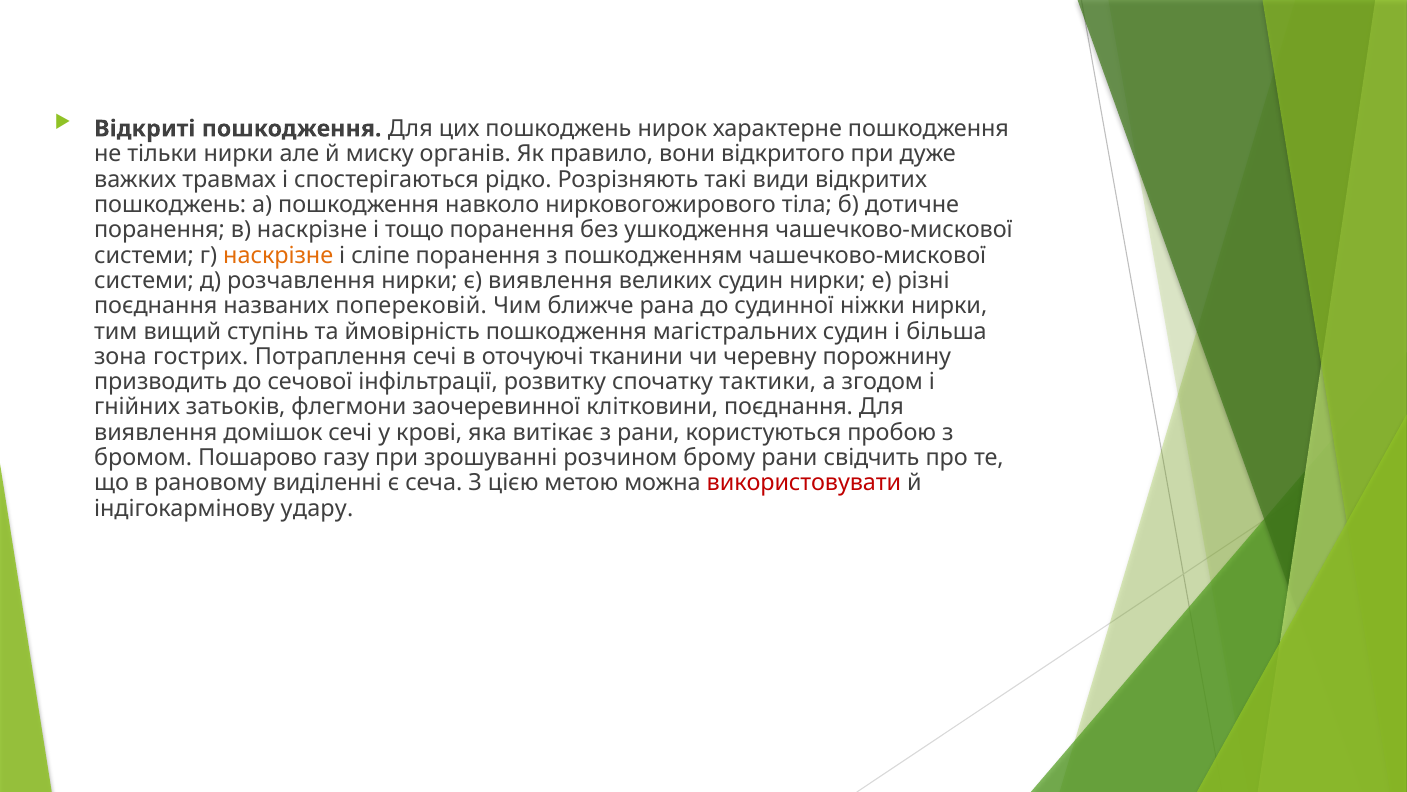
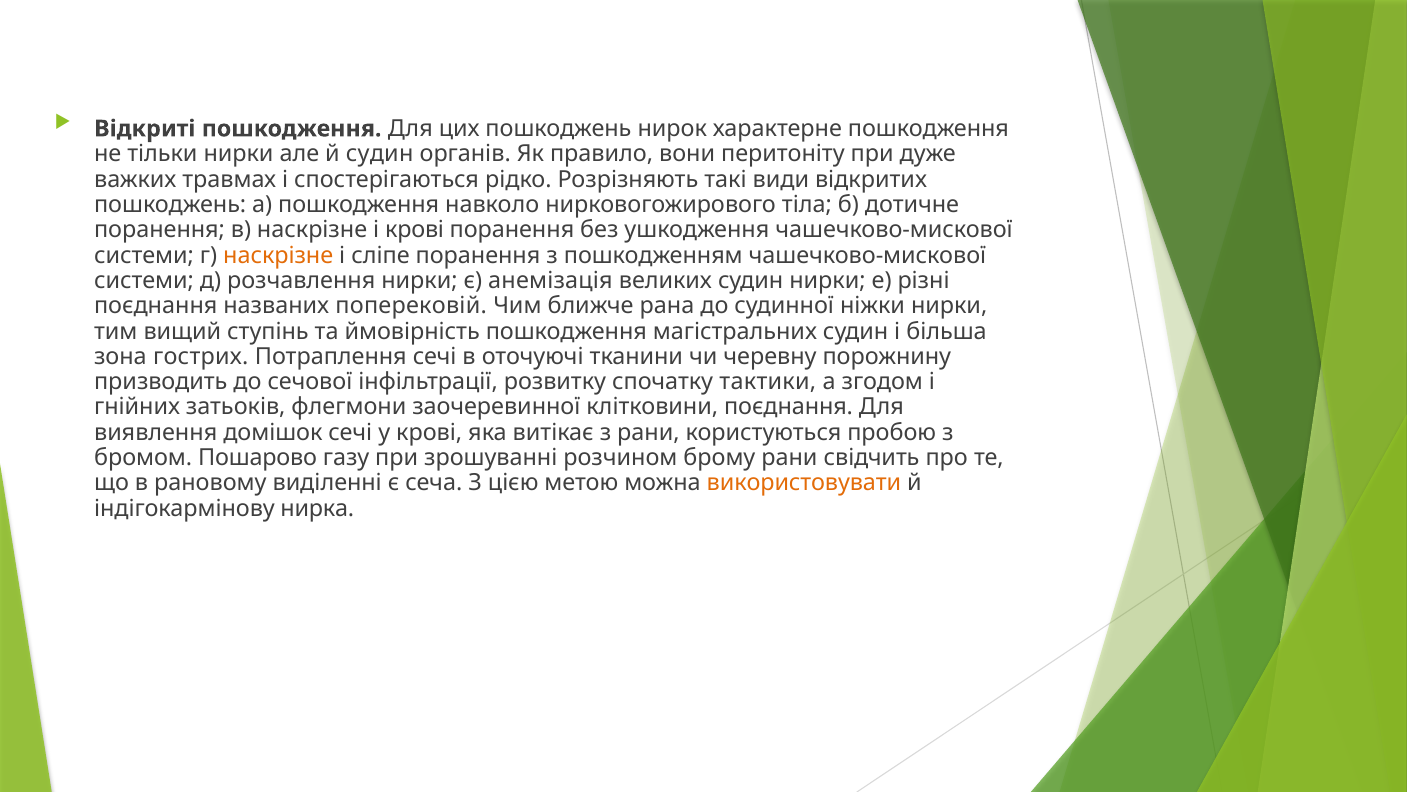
й миску: миску -> судин (380, 154)
відкритого: відкритого -> перитоніту (783, 154)
і тощо: тощо -> крові (415, 230)
є виявлення: виявлення -> анемізація (550, 280)
використовувати colour: red -> orange (804, 483)
удару: удару -> нирка (317, 508)
